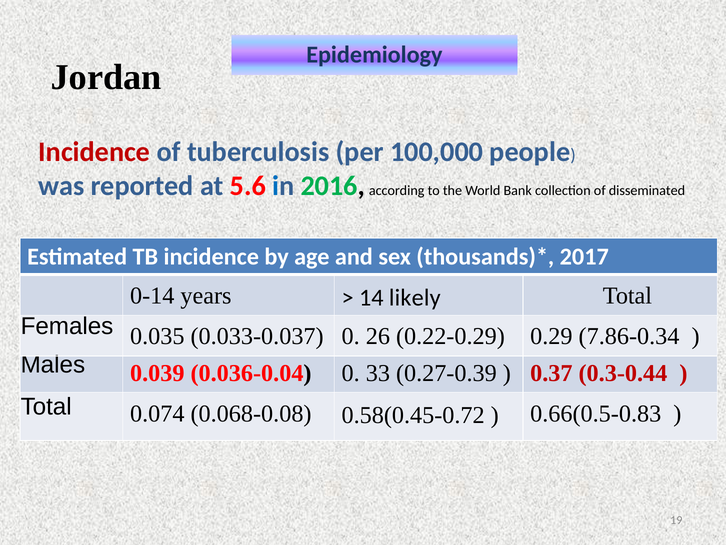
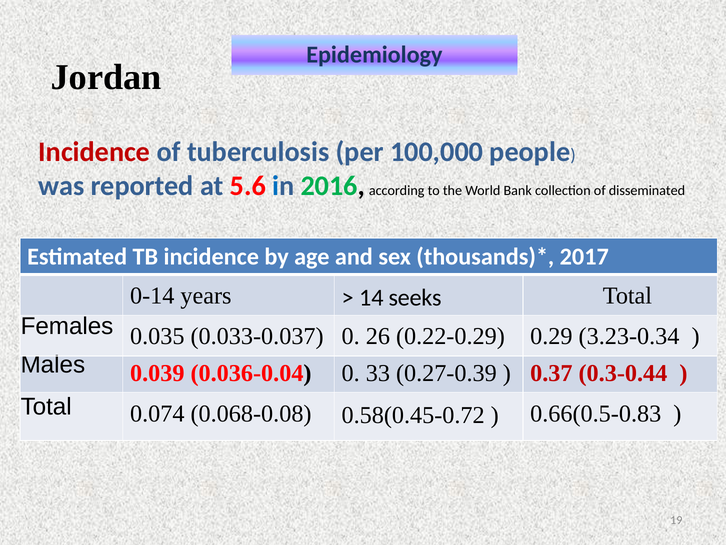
likely: likely -> seeks (415, 297)
7.86-0.34: 7.86-0.34 -> 3.23-0.34 (629, 336)
